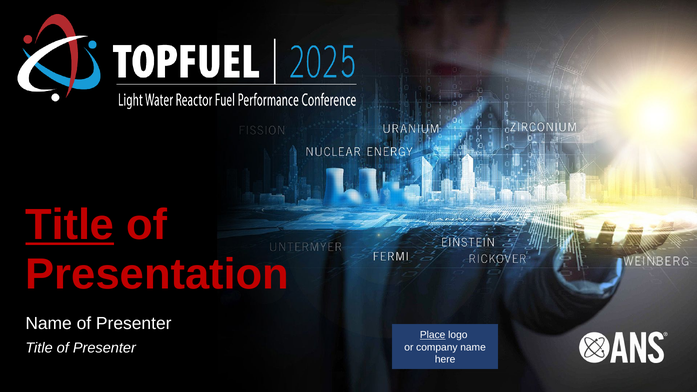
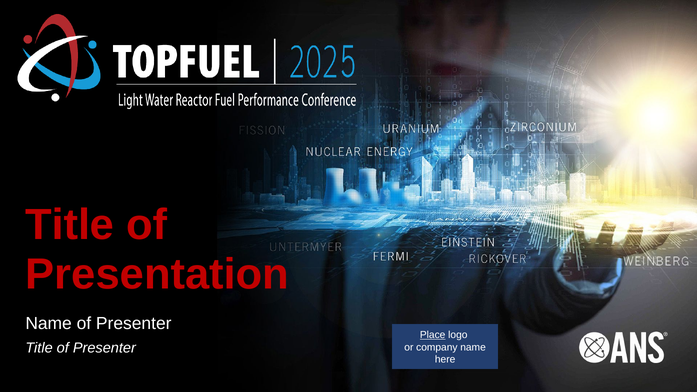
Title underline: present -> none (70, 225)
